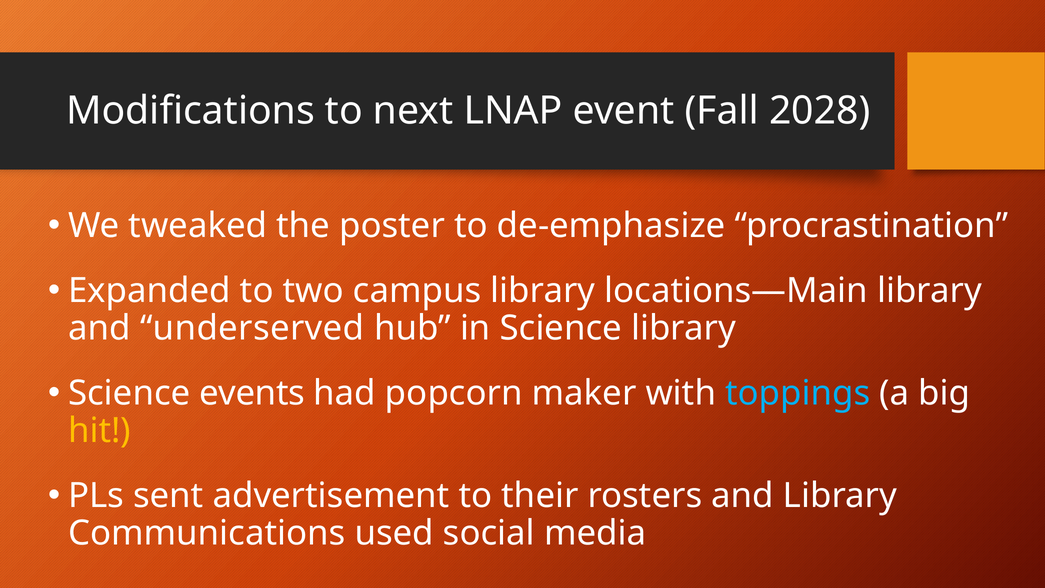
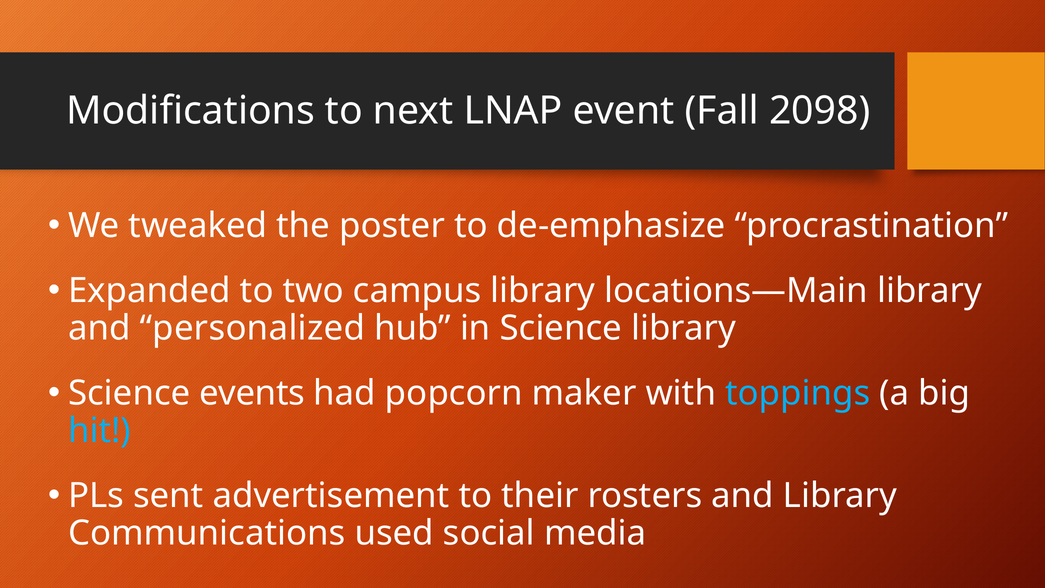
2028: 2028 -> 2098 (820, 111)
underserved: underserved -> personalized (252, 328)
hit colour: yellow -> light blue (99, 431)
